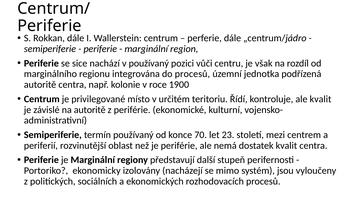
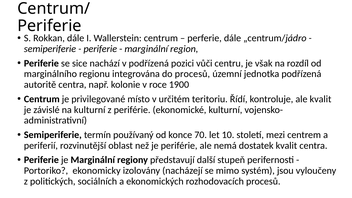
v používaný: používaný -> podřízená (149, 63)
na autoritě: autoritě -> kulturní (90, 110)
23: 23 -> 10 (228, 135)
